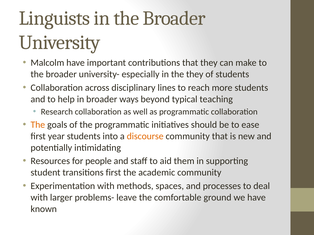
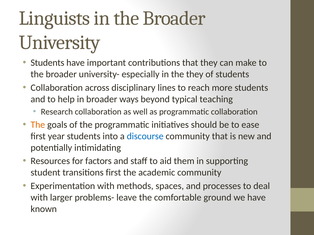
Malcolm: Malcolm -> Students (47, 63)
discourse colour: orange -> blue (145, 136)
people: people -> factors (98, 161)
